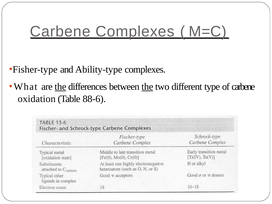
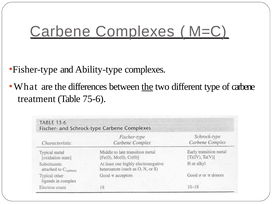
the underline: present -> none (60, 87)
oxidation: oxidation -> treatment (37, 99)
88-6: 88-6 -> 75-6 (94, 99)
